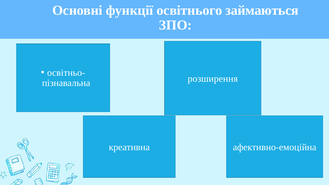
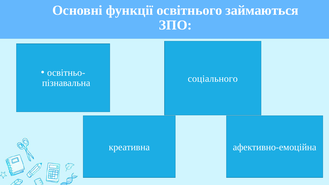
розширення: розширення -> соціального (213, 79)
